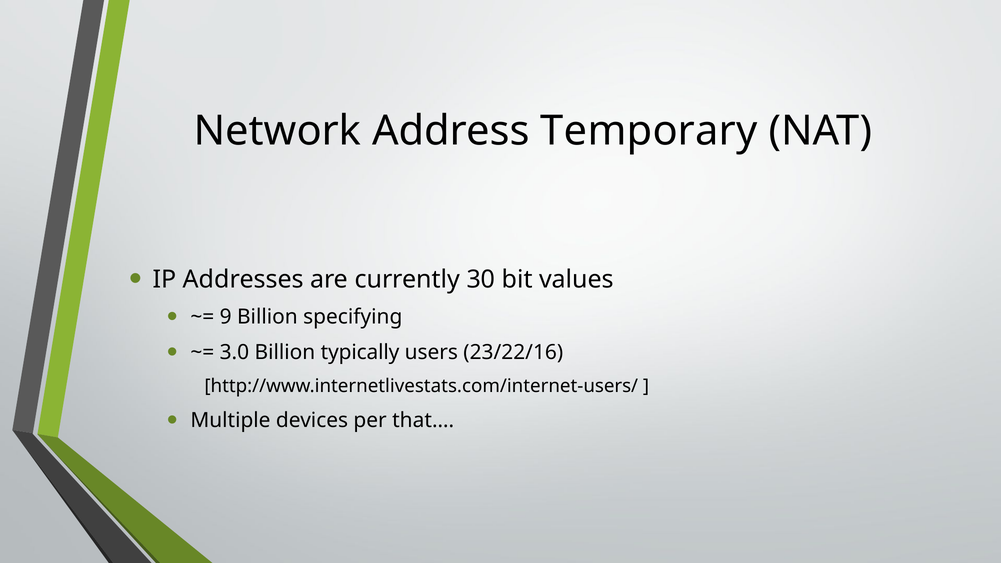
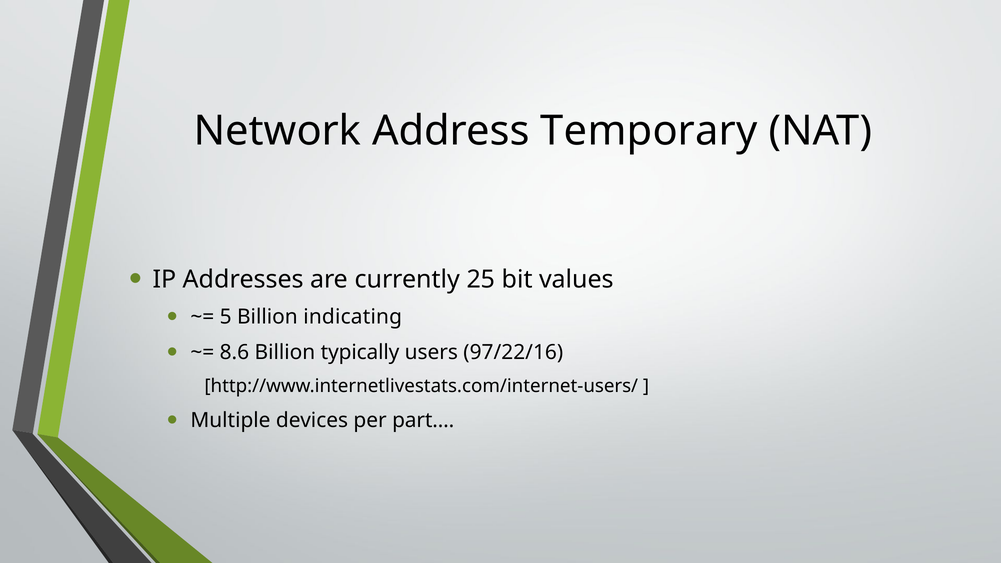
30: 30 -> 25 (481, 279)
9: 9 -> 5 (226, 317)
specifying: specifying -> indicating (353, 317)
3.0: 3.0 -> 8.6 (234, 353)
23/22/16: 23/22/16 -> 97/22/16 (513, 353)
that…: that… -> part… (423, 421)
